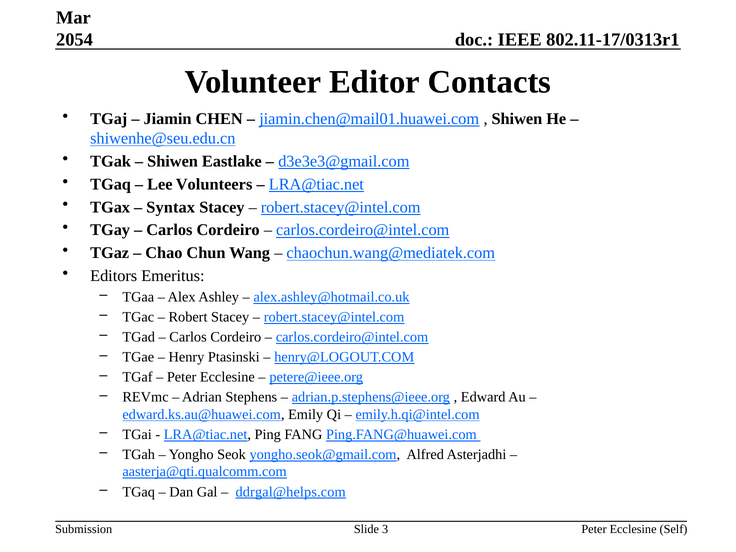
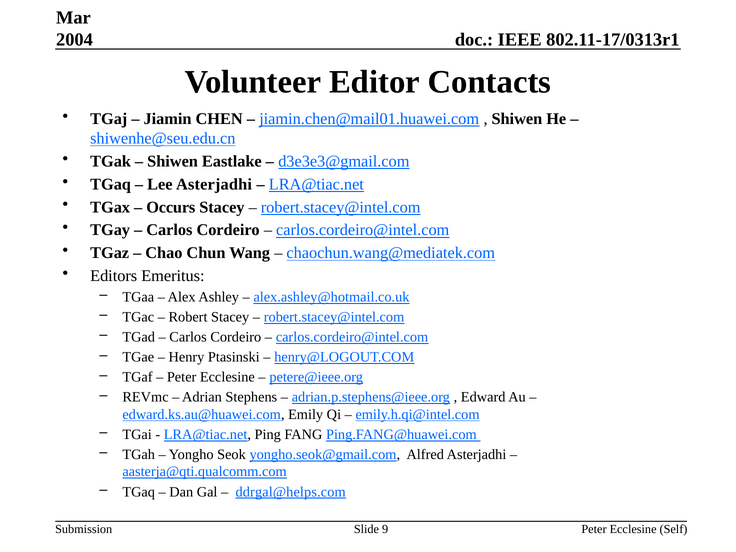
2054: 2054 -> 2004 (74, 40)
Lee Volunteers: Volunteers -> Asterjadhi (214, 184)
Syntax: Syntax -> Occurs (171, 207)
3: 3 -> 9 (385, 529)
